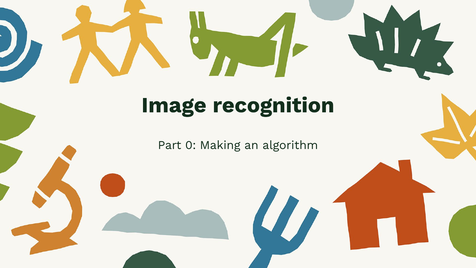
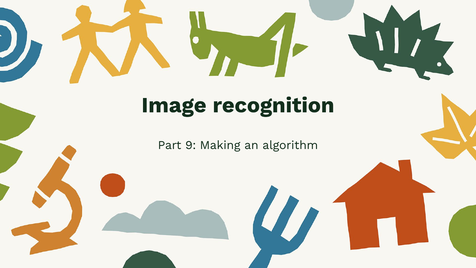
0: 0 -> 9 (191, 145)
